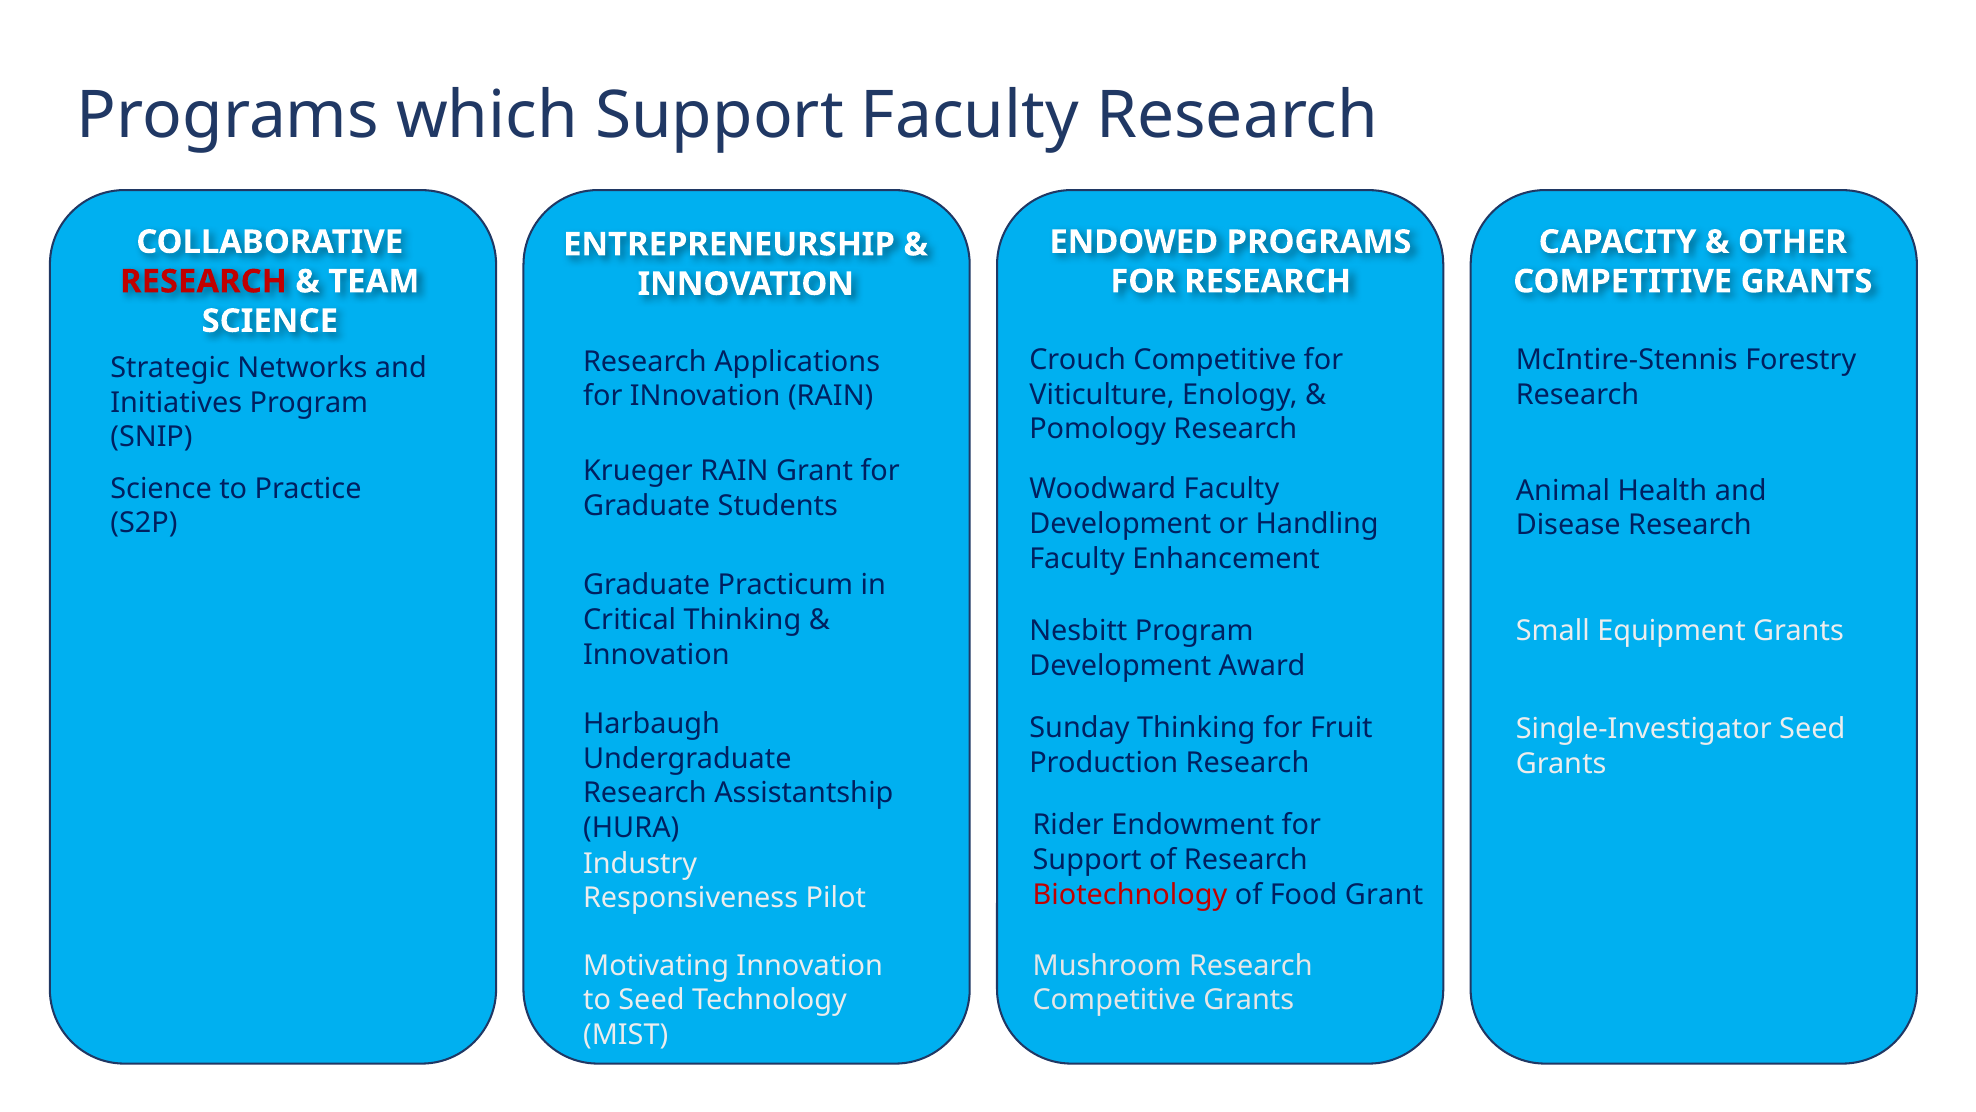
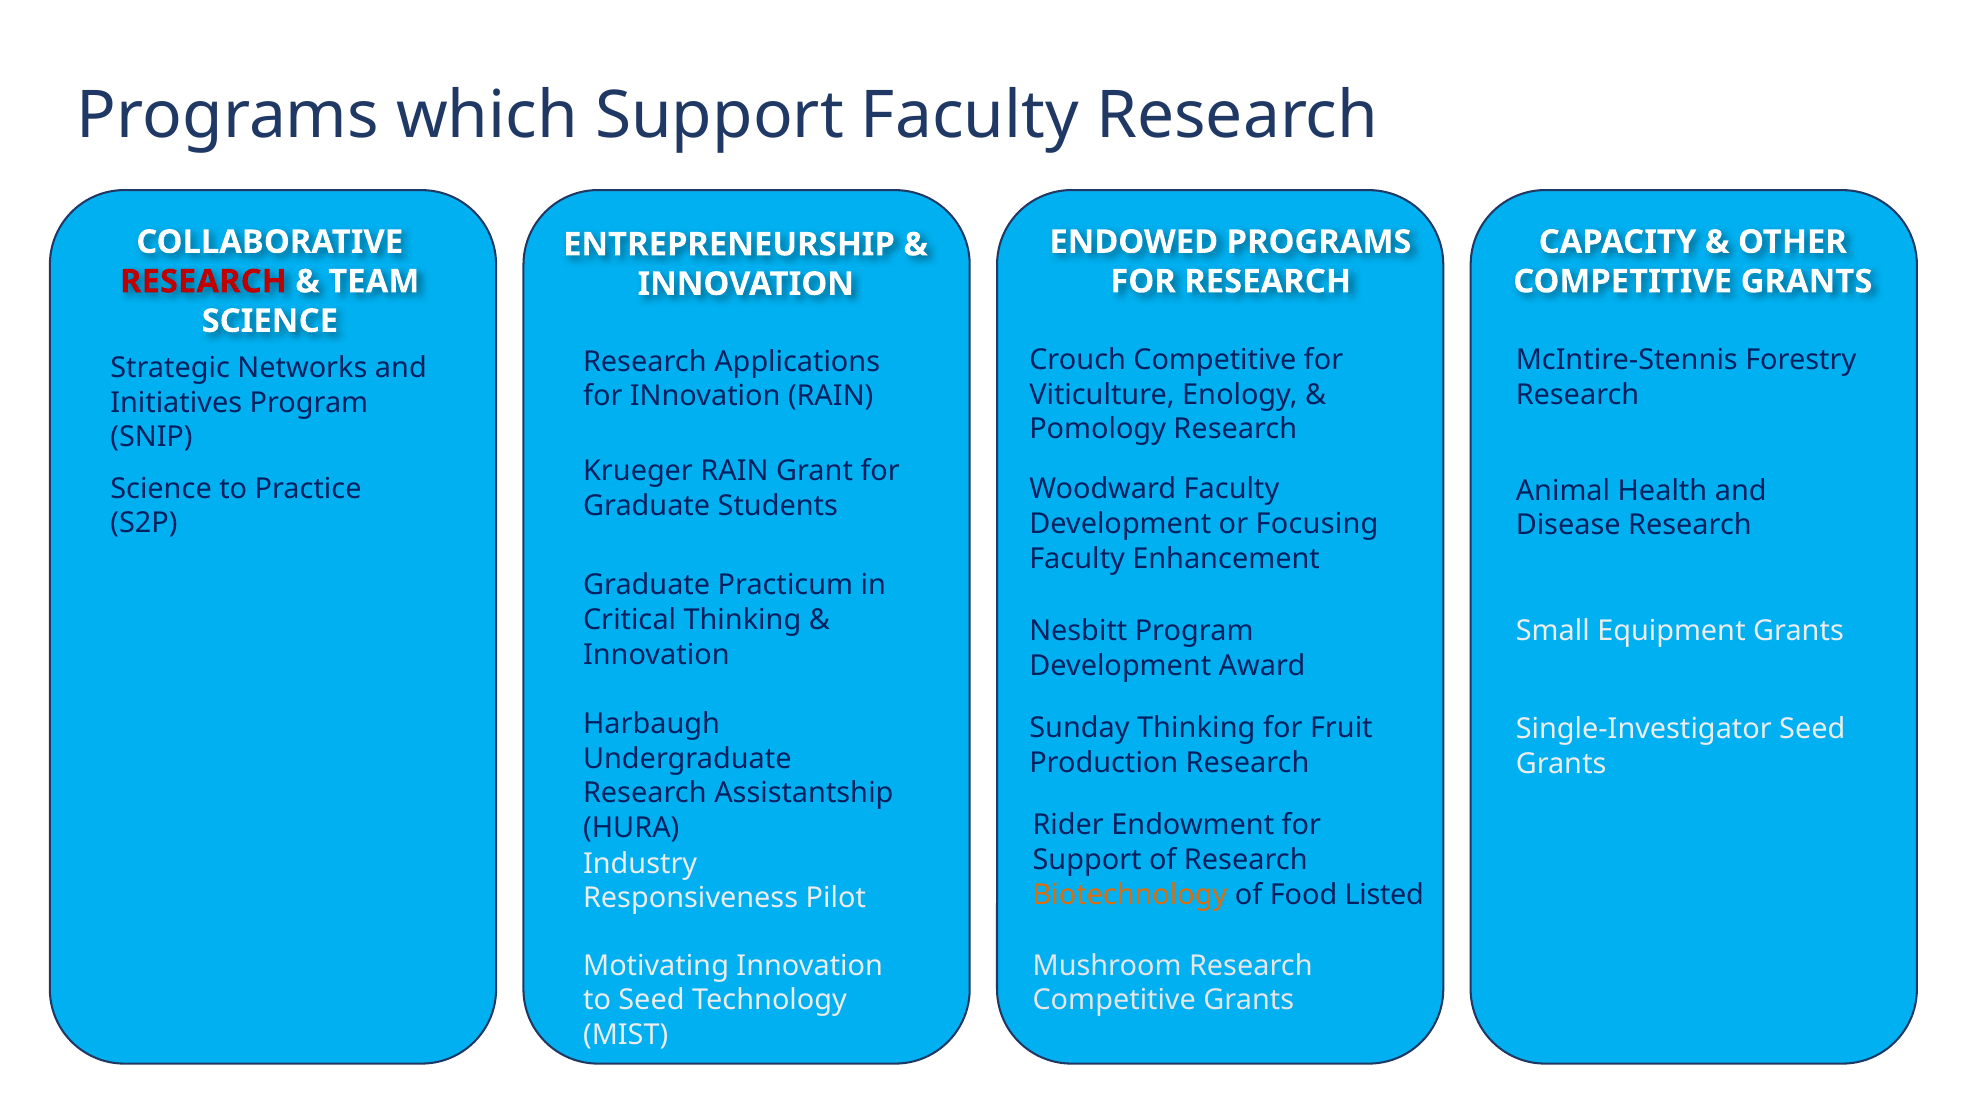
Handling: Handling -> Focusing (1317, 524)
Biotechnology colour: red -> orange (1130, 894)
Food Grant: Grant -> Listed (1384, 894)
